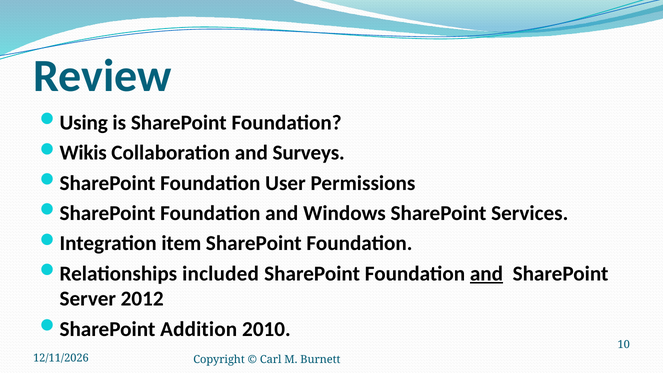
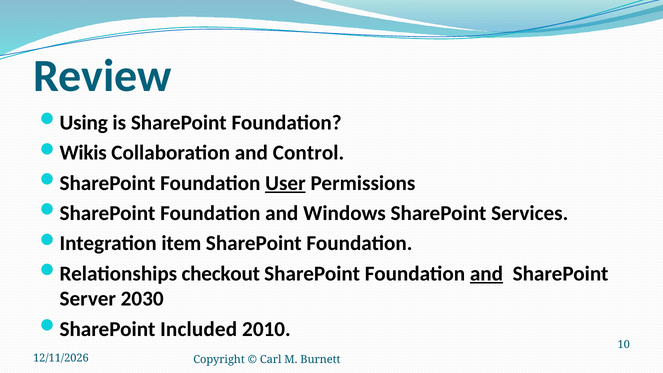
Surveys: Surveys -> Control (309, 153)
User underline: none -> present (285, 183)
included: included -> checkout (221, 274)
2012: 2012 -> 2030 (142, 299)
Addition: Addition -> Included (199, 329)
